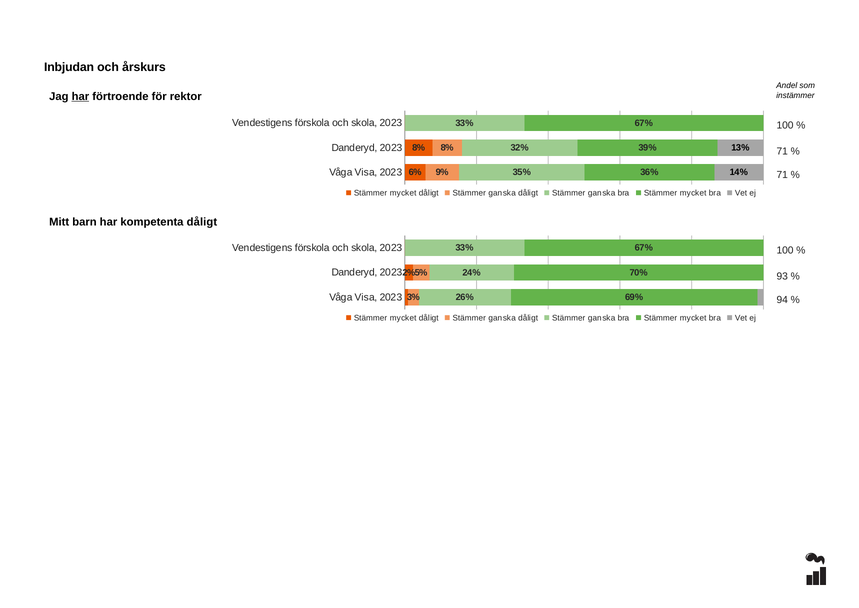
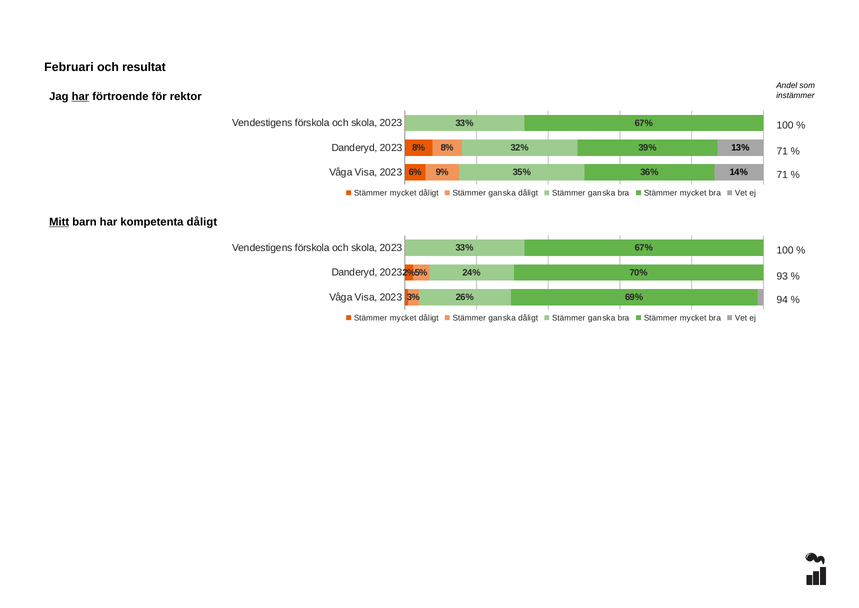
Inbjudan: Inbjudan -> Februari (69, 67)
årskurs: årskurs -> resultat (144, 67)
Mitt underline: none -> present (59, 222)
